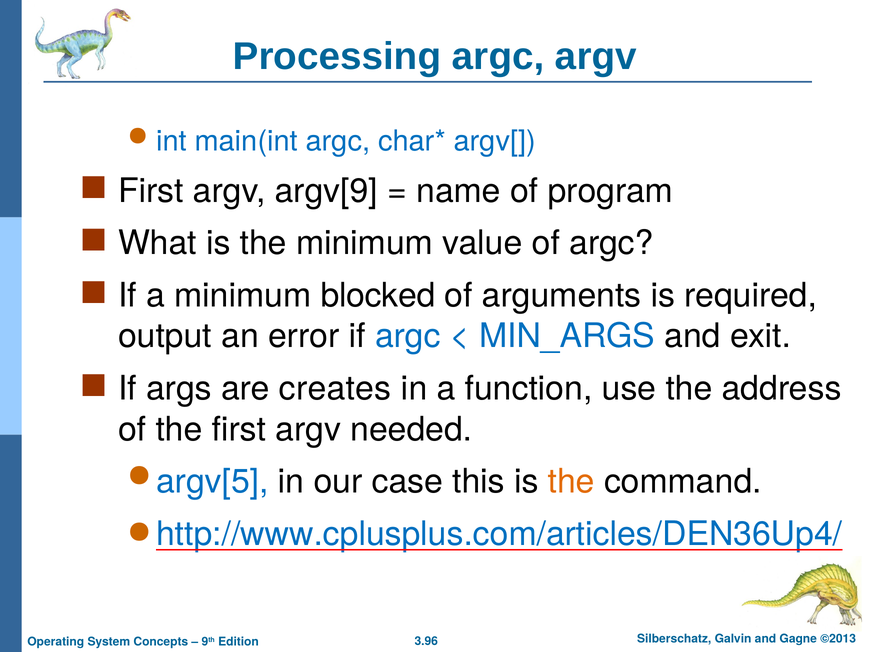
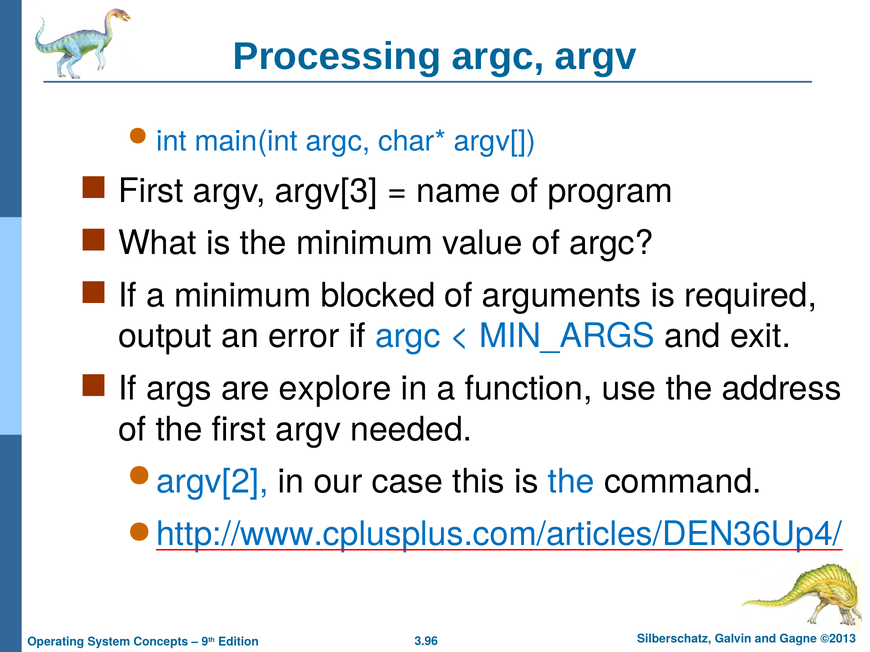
argv[9: argv[9 -> argv[3 (326, 191)
creates: creates -> explore (335, 389)
argv[5: argv[5 -> argv[2 (212, 482)
the colour: orange -> blue (571, 482)
